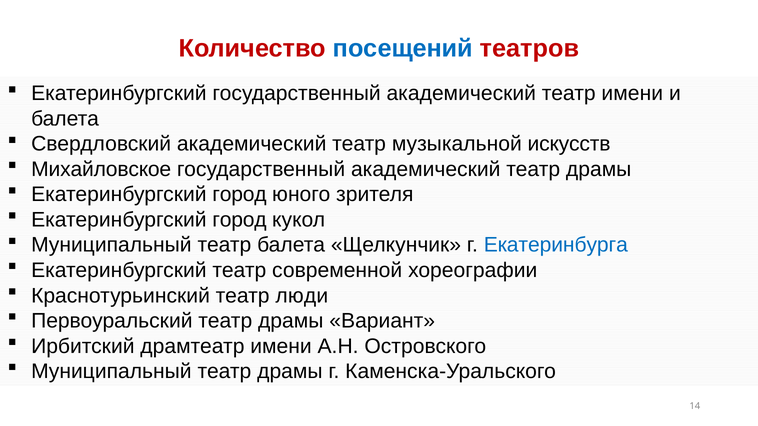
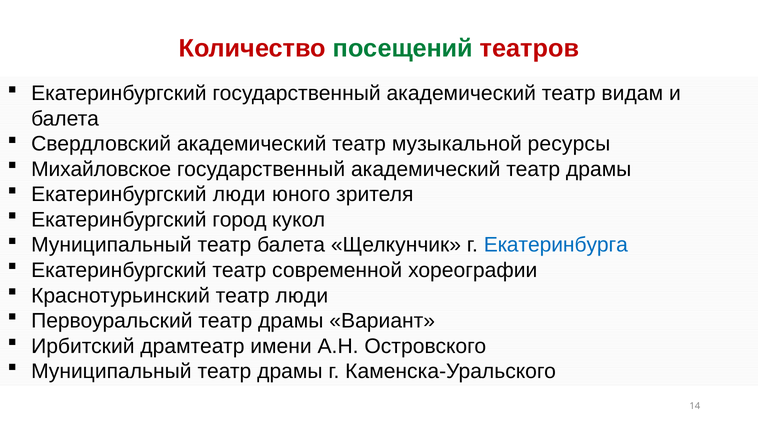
посещений colour: blue -> green (403, 49)
театр имени: имени -> видам (632, 94)
искусств: искусств -> ресурсы (569, 144)
город: город -> люди (239, 195)
